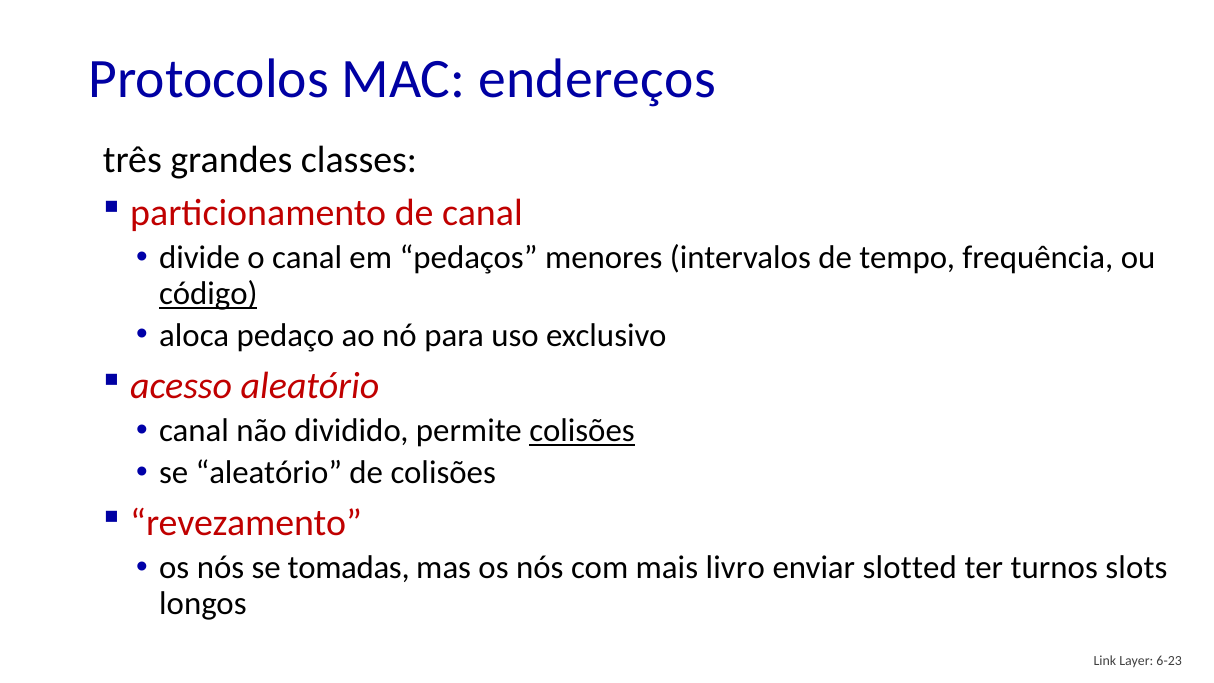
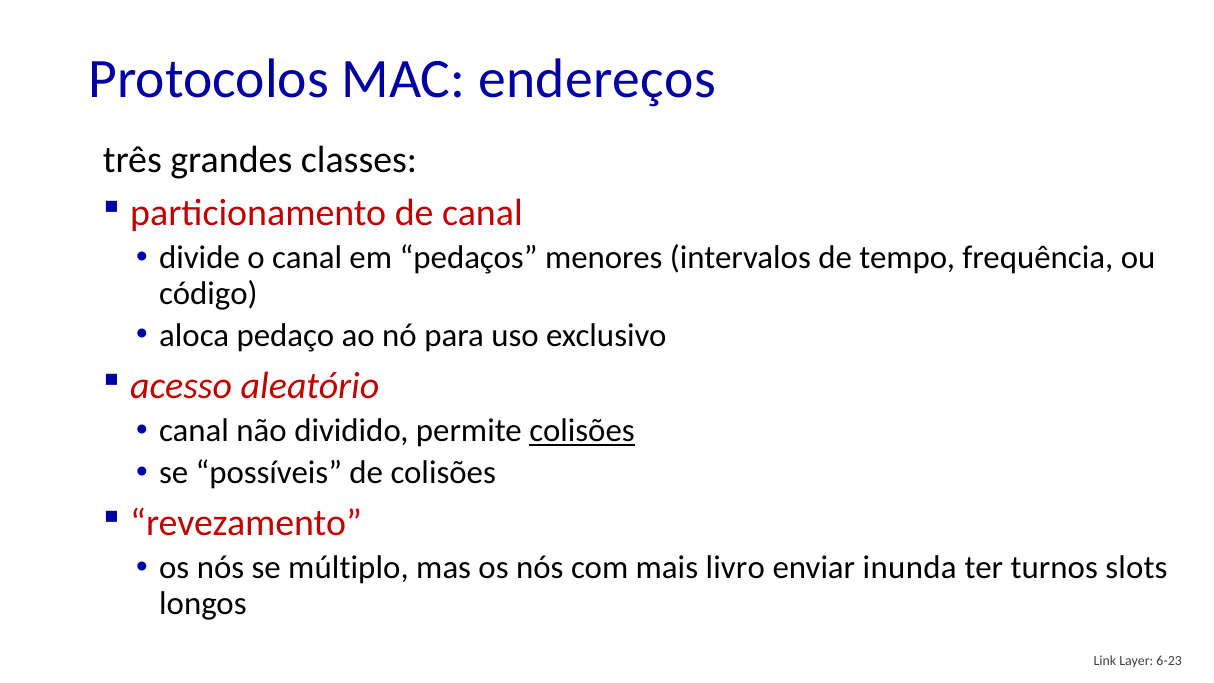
código underline: present -> none (208, 293)
se aleatório: aleatório -> possíveis (269, 473)
tomadas: tomadas -> múltiplo (348, 568)
slotted: slotted -> inunda (910, 568)
